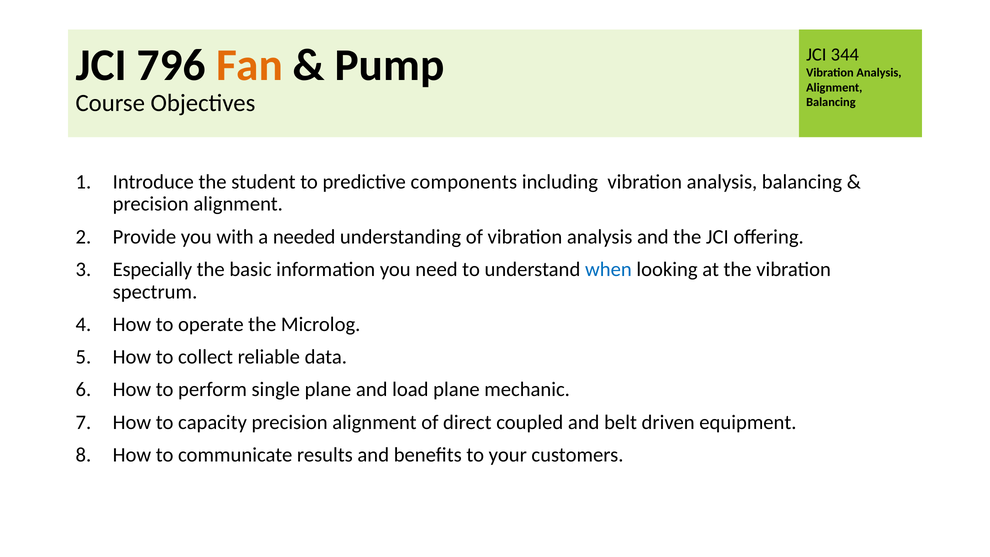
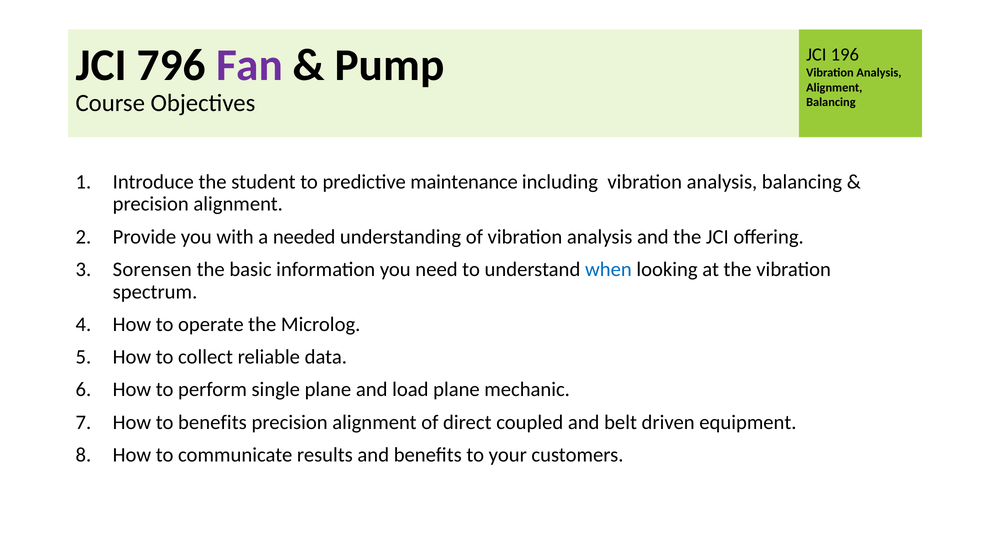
Fan colour: orange -> purple (249, 65)
344: 344 -> 196 (845, 55)
components: components -> maintenance (464, 182)
Especially: Especially -> Sorensen (152, 269)
to capacity: capacity -> benefits (212, 422)
